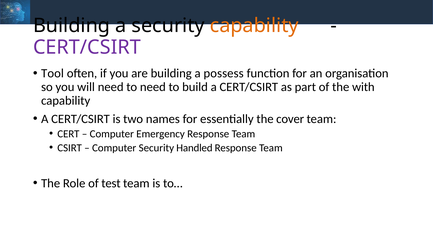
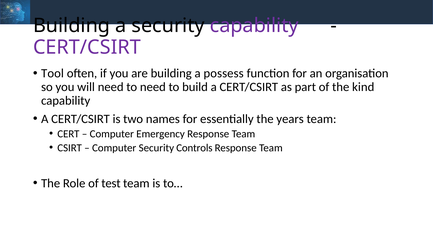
capability colour: orange -> purple (254, 26)
with: with -> kind (363, 87)
cover: cover -> years (290, 119)
Handled: Handled -> Controls (194, 148)
